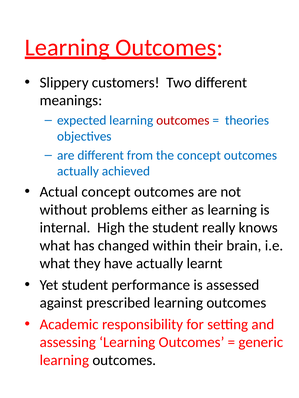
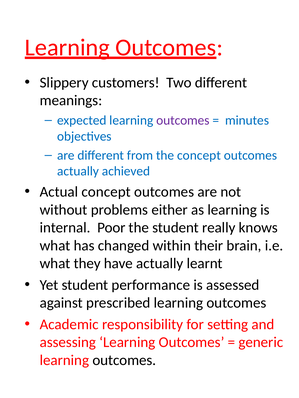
outcomes colour: red -> purple (183, 121)
theories: theories -> minutes (247, 121)
High: High -> Poor (111, 228)
